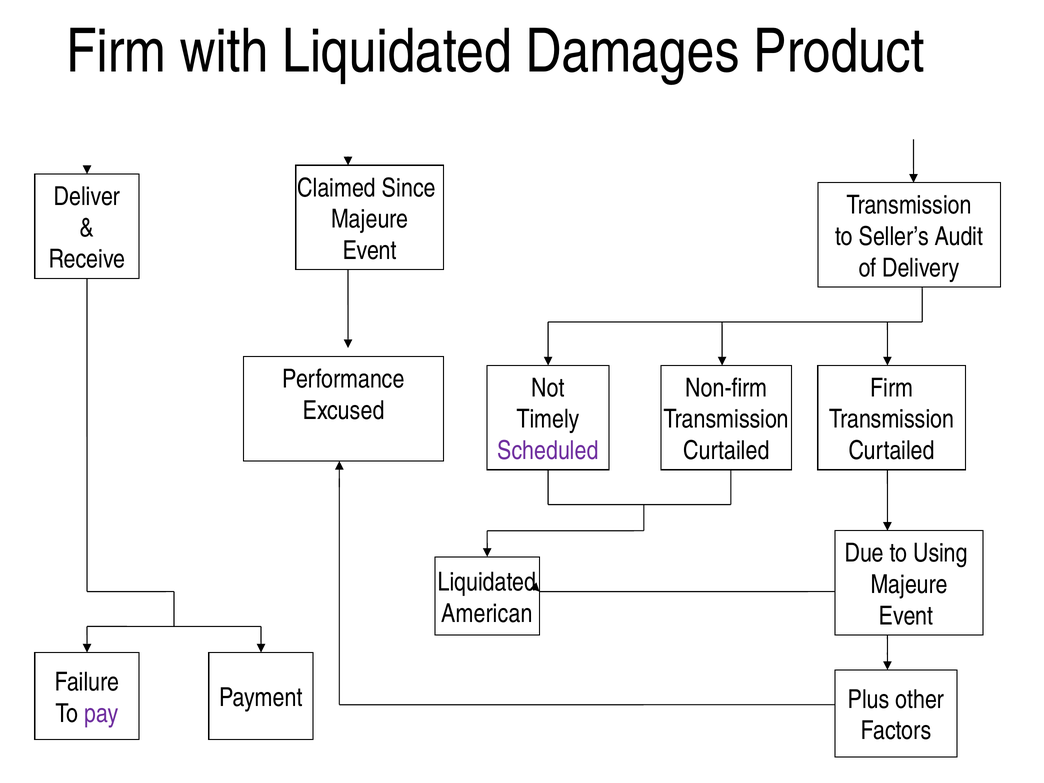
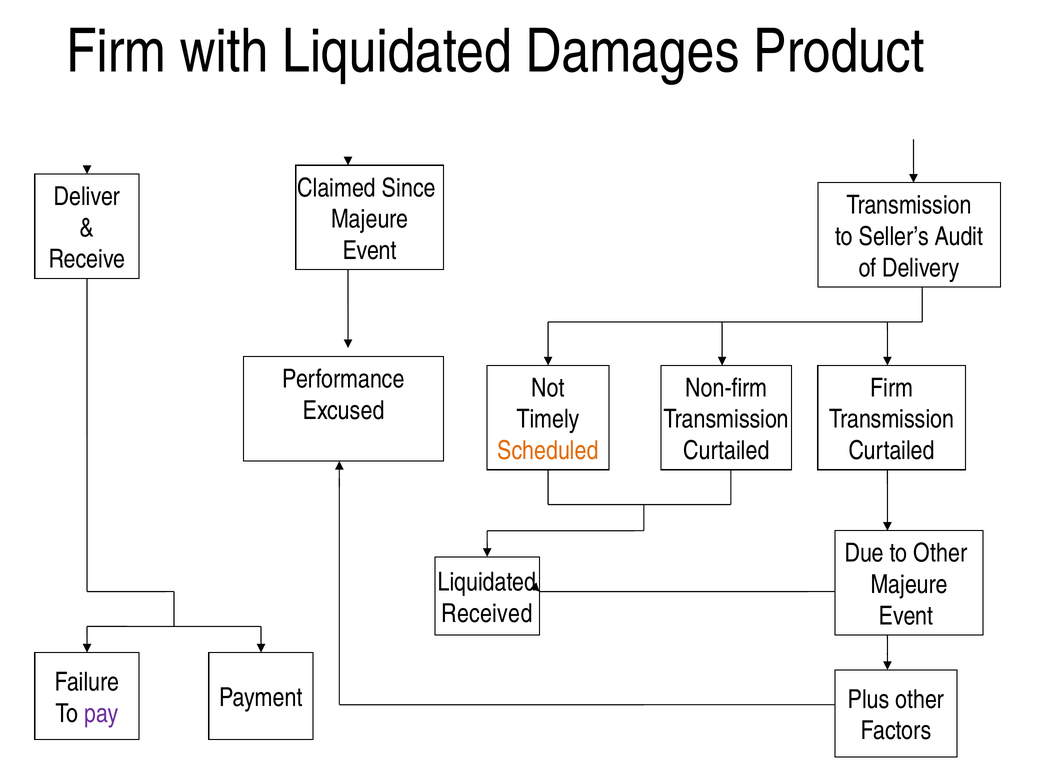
Scheduled colour: purple -> orange (548, 451)
to Using: Using -> Other (940, 553)
American: American -> Received (487, 613)
